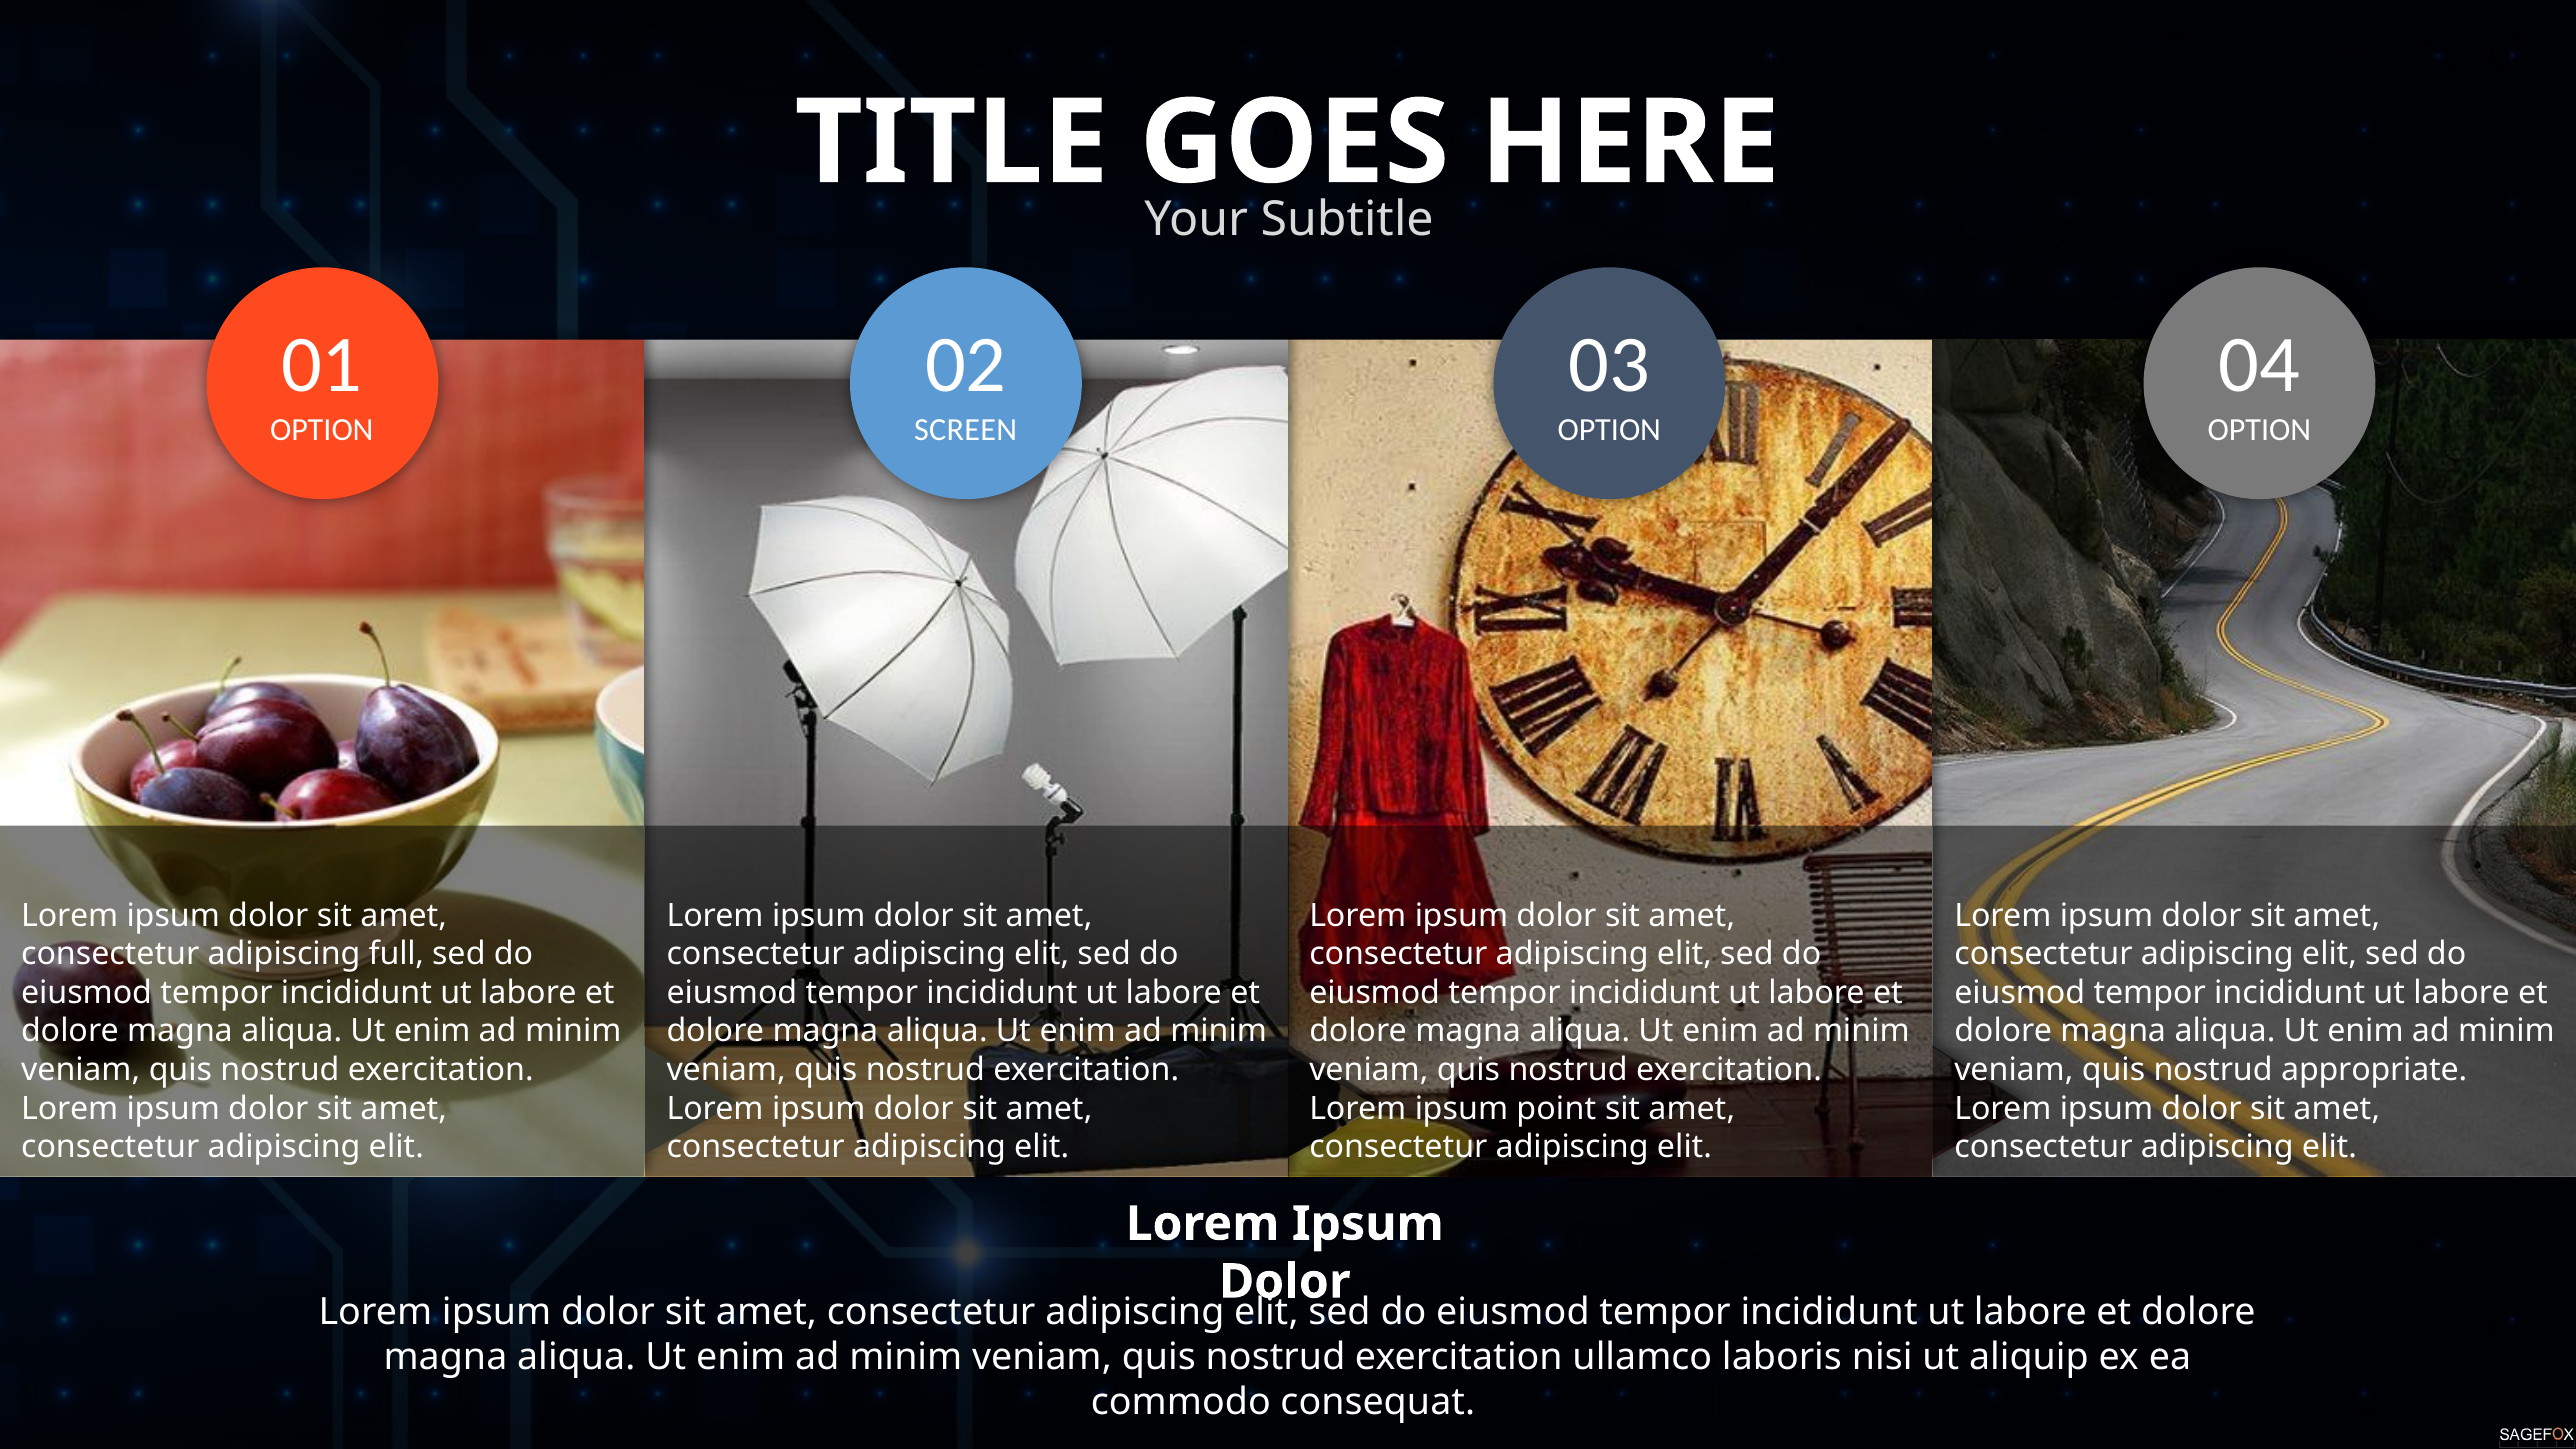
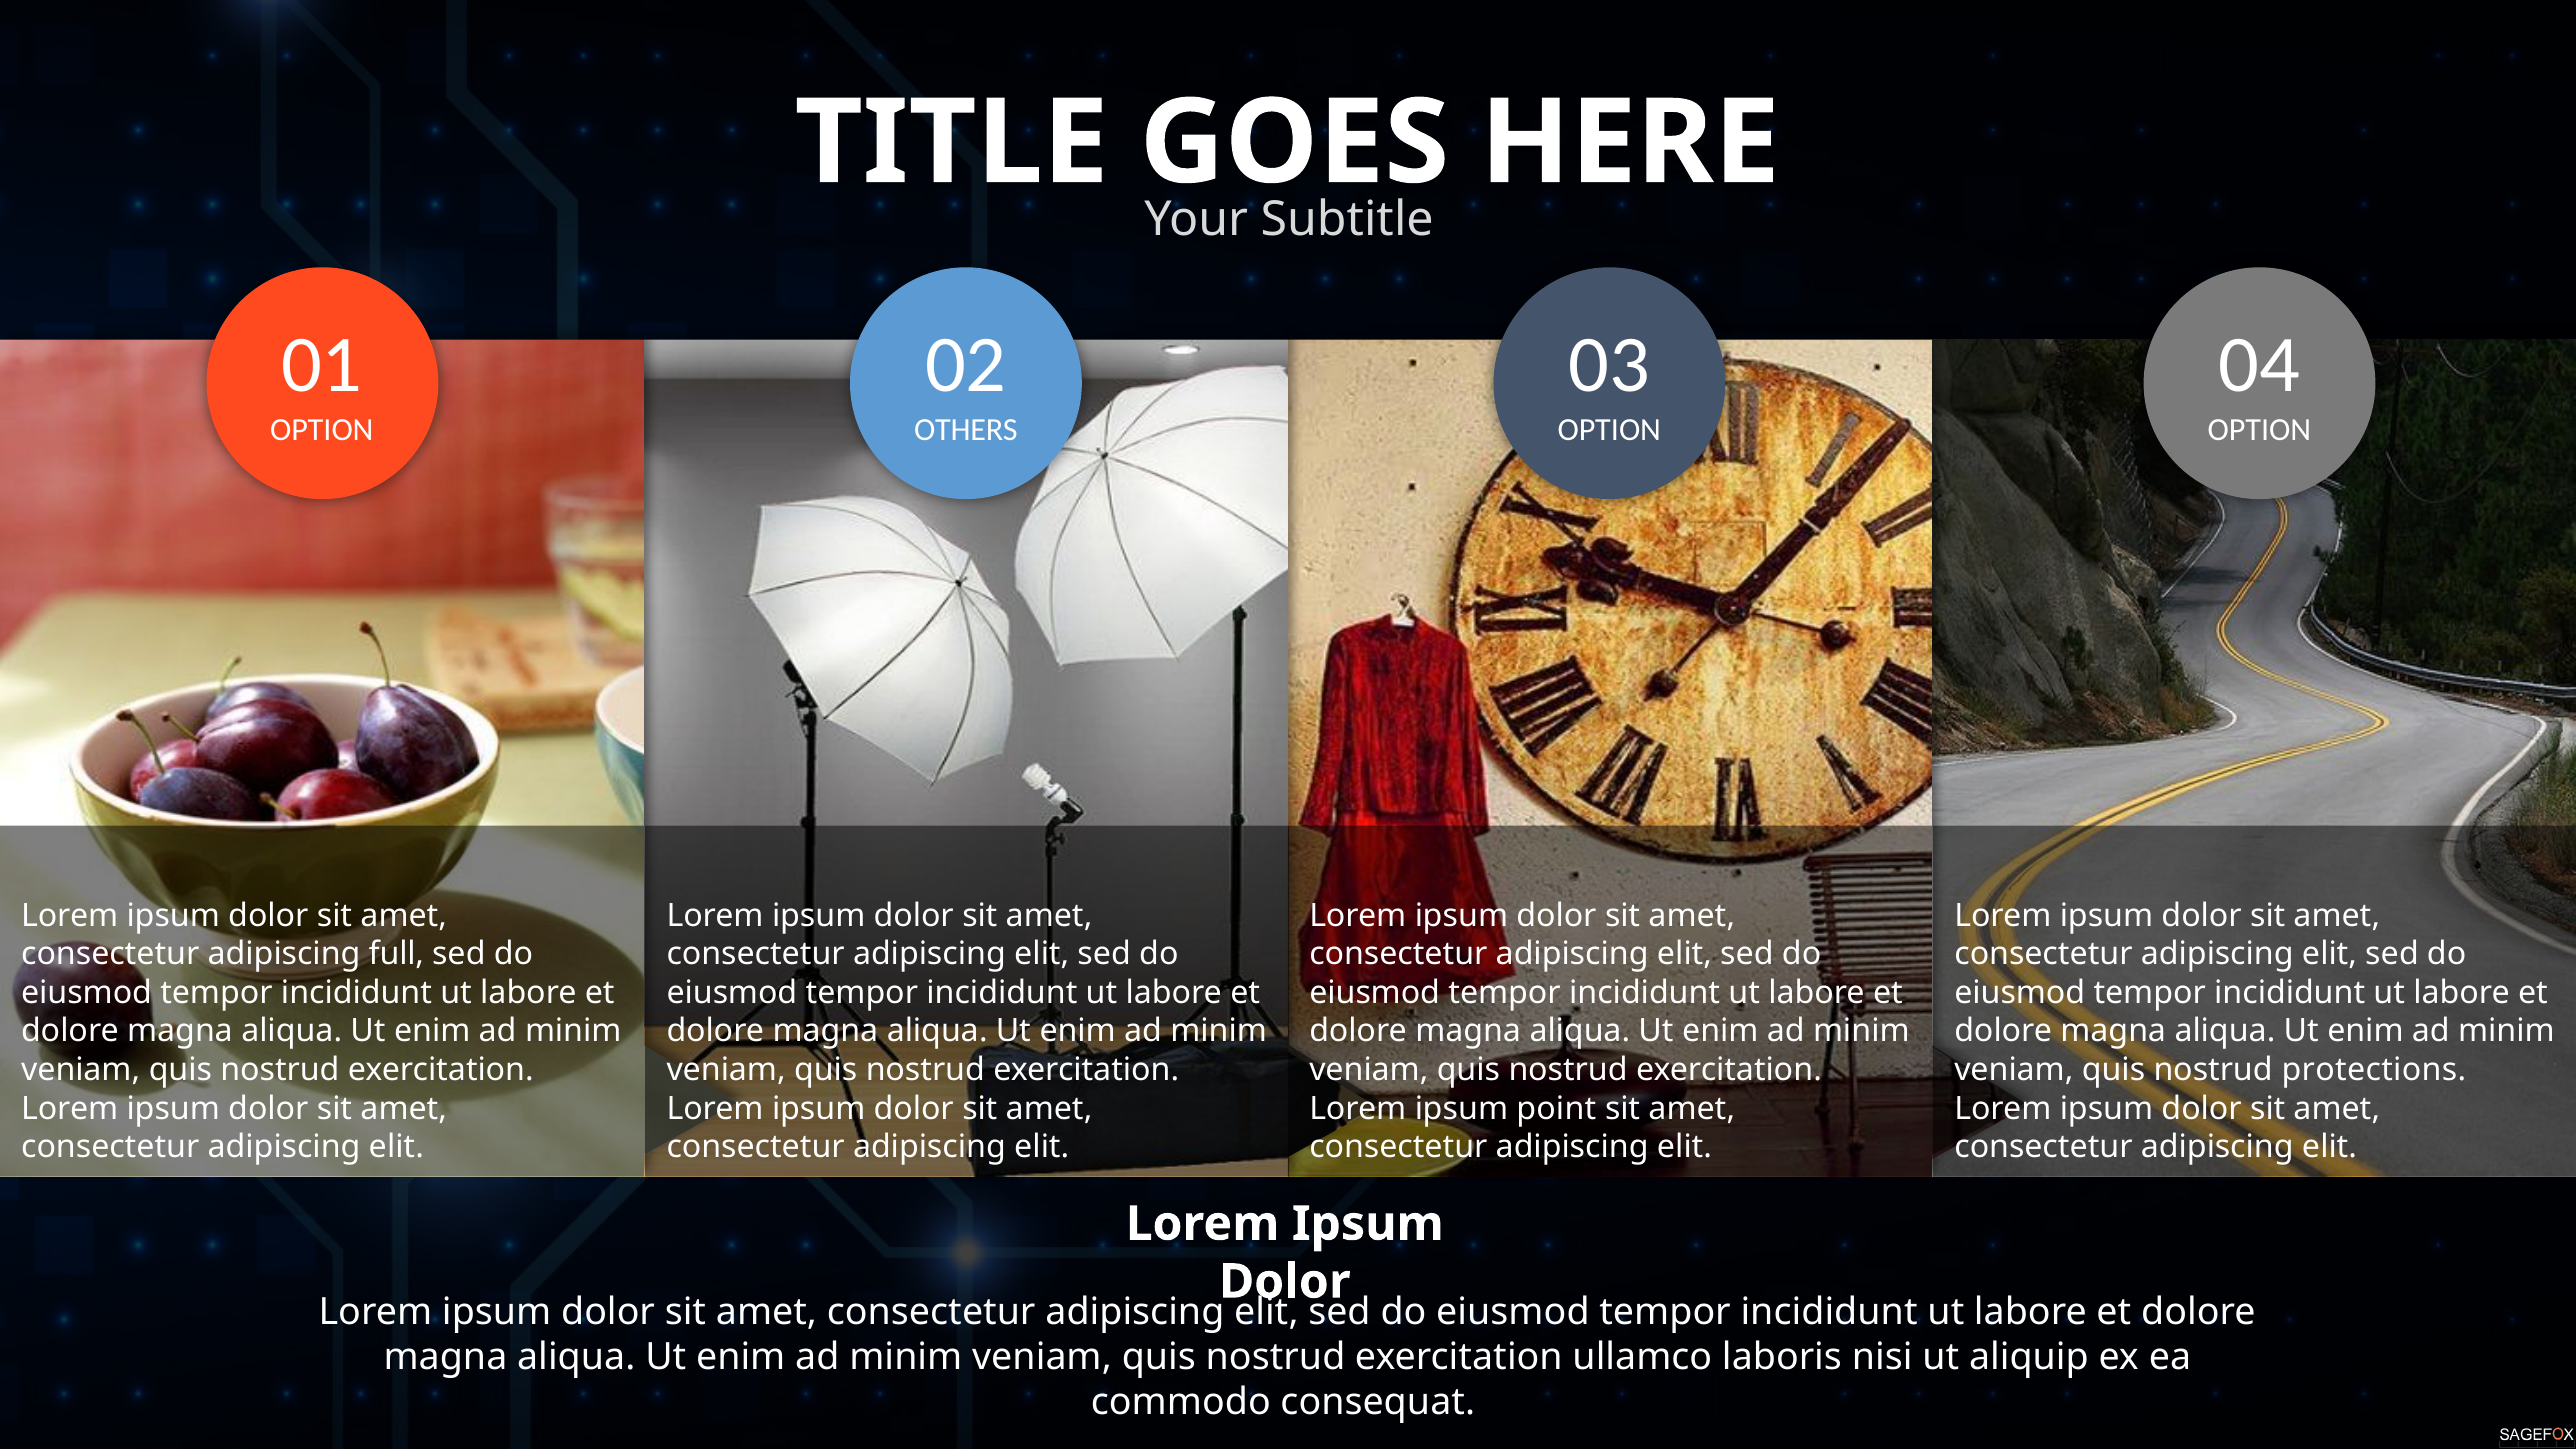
SCREEN: SCREEN -> OTHERS (966, 430)
appropriate: appropriate -> protections (2374, 1070)
